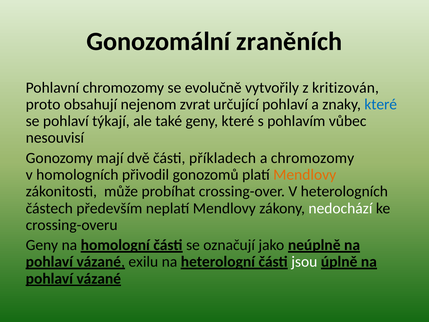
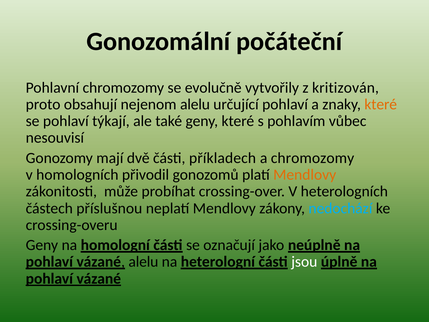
zraněních: zraněních -> počáteční (289, 42)
nejenom zvrat: zvrat -> alelu (195, 104)
které colour: blue -> orange (381, 104)
především: především -> příslušnou (109, 208)
nedochází colour: white -> light blue (340, 208)
vázané exilu: exilu -> alelu (143, 262)
